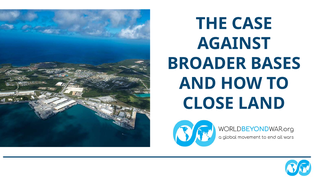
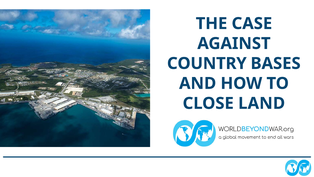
BROADER: BROADER -> COUNTRY (207, 63)
